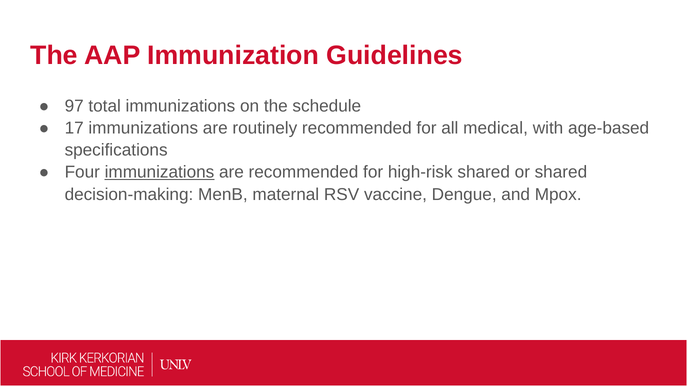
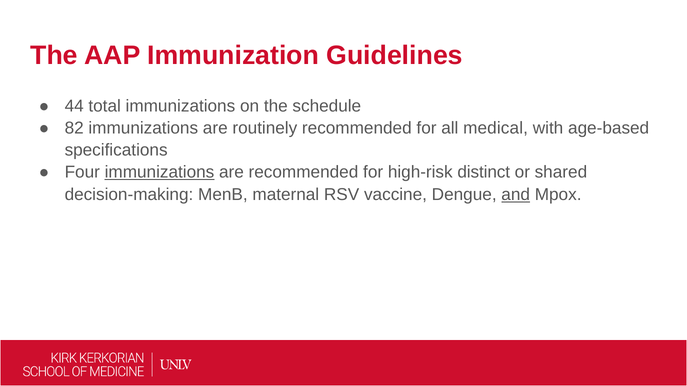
97: 97 -> 44 (74, 106)
17: 17 -> 82 (74, 128)
high-risk shared: shared -> distinct (484, 173)
and underline: none -> present (516, 195)
